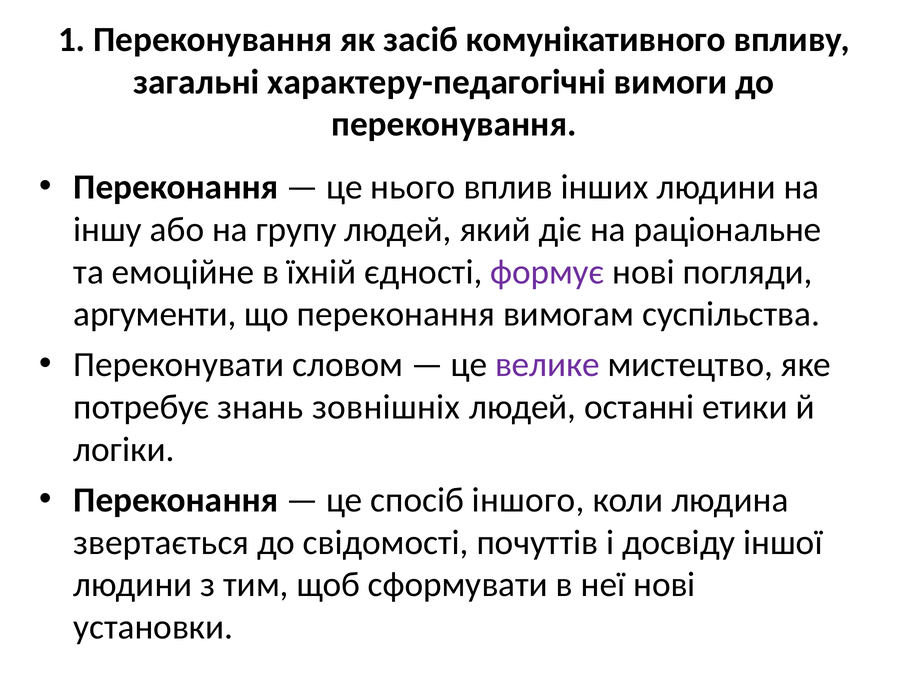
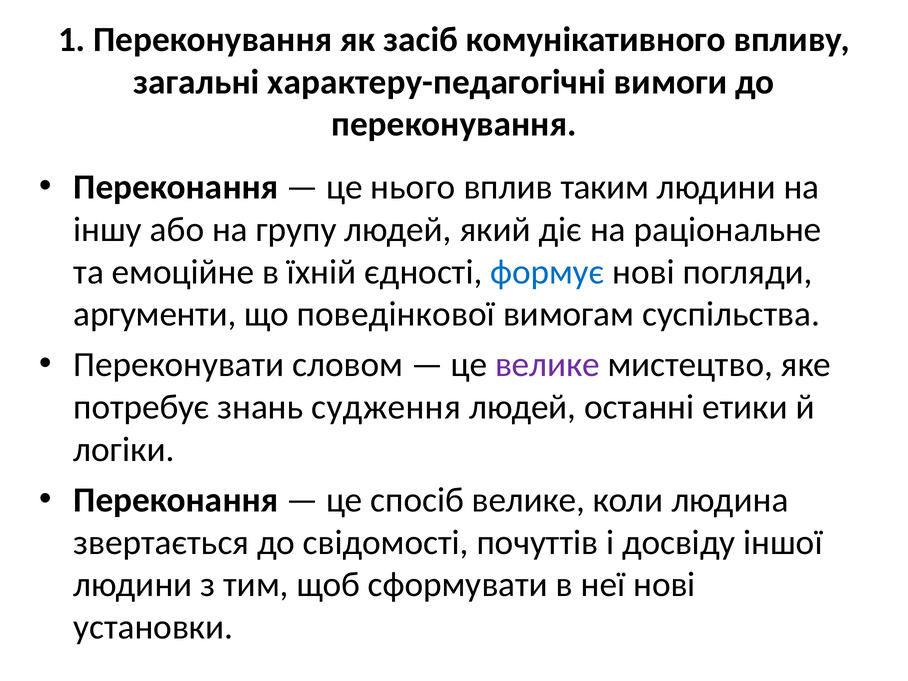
інших: інших -> таким (605, 187)
формує colour: purple -> blue (547, 272)
що переконання: переконання -> поведінкової (396, 314)
зовнішніх: зовнішніх -> судження (386, 407)
спосіб іншого: іншого -> велике (528, 500)
